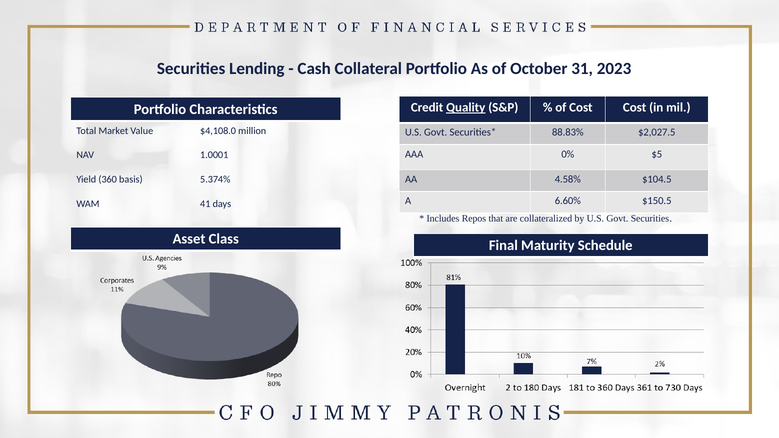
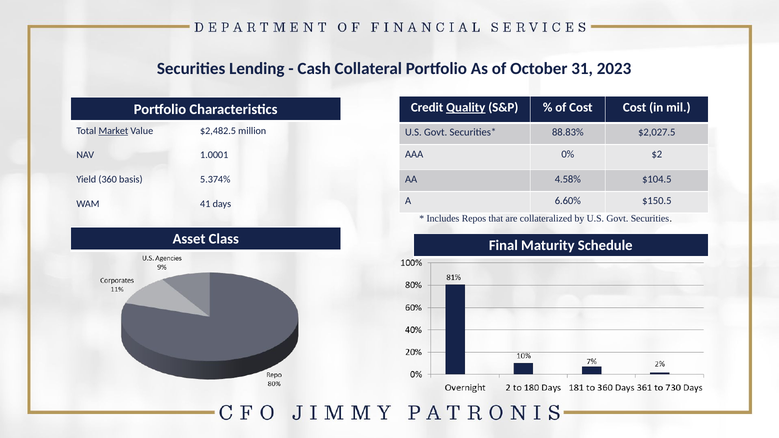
Market underline: none -> present (113, 131)
$4,108.0: $4,108.0 -> $2,482.5 (218, 131)
$5: $5 -> $2 (657, 154)
